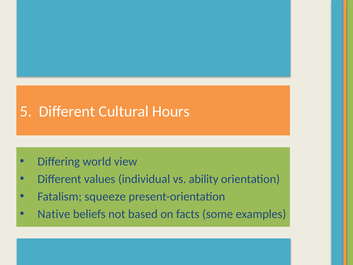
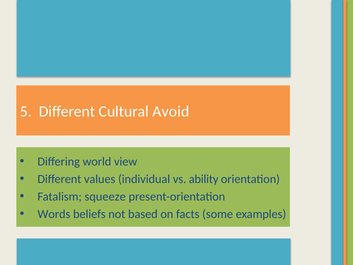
Hours: Hours -> Avoid (171, 111)
Native: Native -> Words (54, 214)
